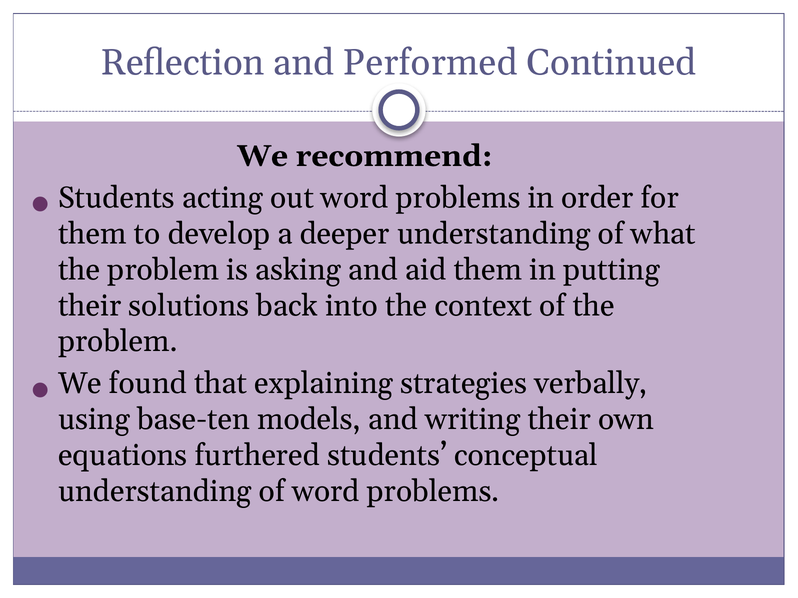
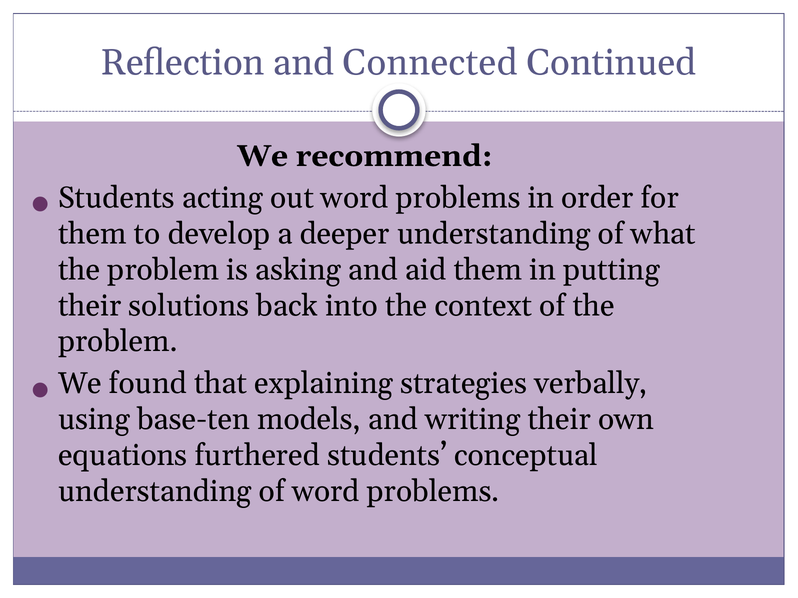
Performed: Performed -> Connected (430, 63)
